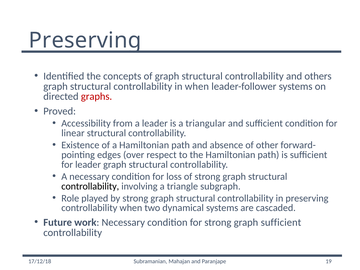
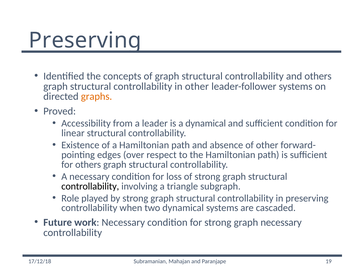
in when: when -> other (197, 86)
graphs colour: red -> orange (97, 97)
a triangular: triangular -> dynamical (206, 123)
for leader: leader -> others (88, 165)
graph sufficient: sufficient -> necessary (281, 222)
